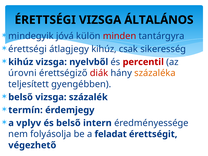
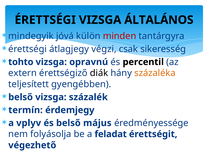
átlagjegy kihúz: kihúz -> végzi (104, 49)
kihúz: kihúz -> tohto (21, 62)
nyelvből: nyelvből -> opravnú (89, 62)
percentil colour: red -> black (143, 62)
úrovni: úrovni -> extern (23, 73)
diák colour: red -> black (99, 73)
intern: intern -> május (97, 123)
